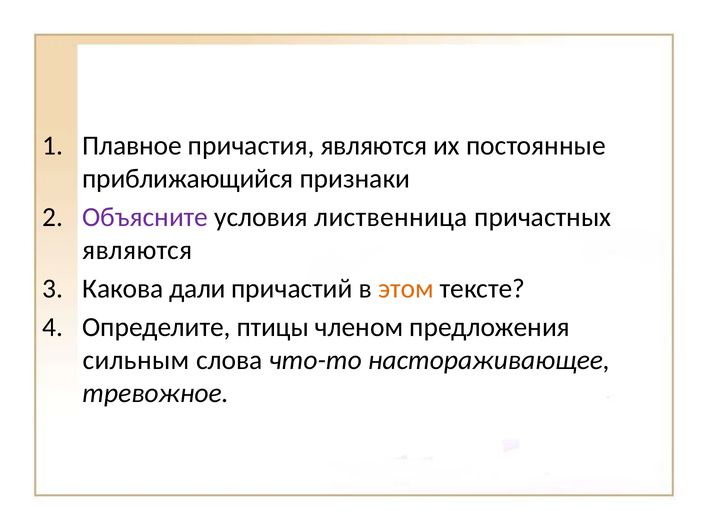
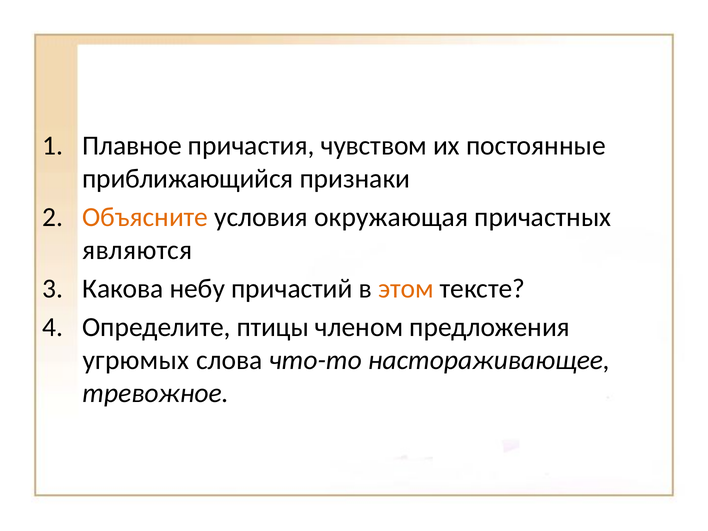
причастия являются: являются -> чувством (374, 146)
Объясните colour: purple -> orange (145, 217)
лиственница: лиственница -> окружающая (391, 217)
дали: дали -> небу (197, 289)
сильным: сильным -> угрюмых (136, 360)
